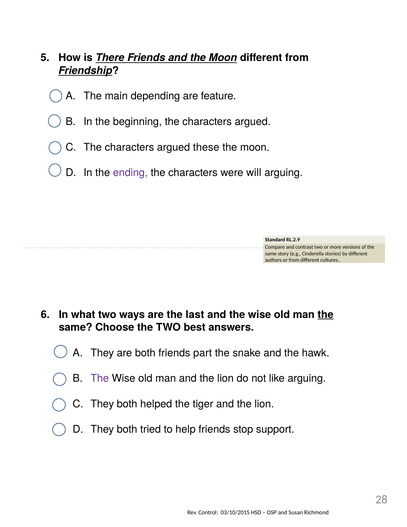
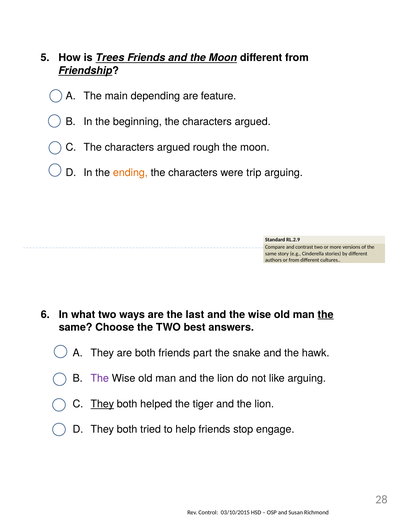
There: There -> Trees (110, 58)
these: these -> rough (206, 147)
ending colour: purple -> orange (130, 173)
will: will -> trip (254, 173)
They underline: none -> present (102, 404)
support: support -> engage (275, 429)
